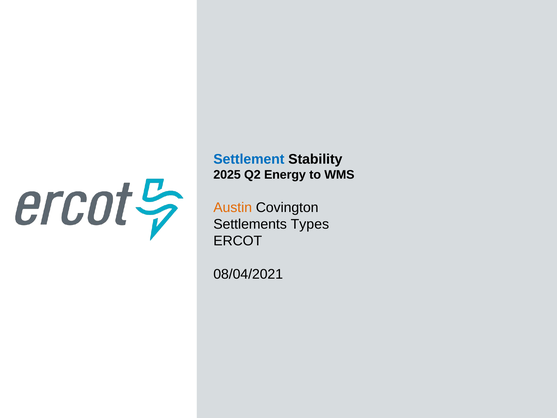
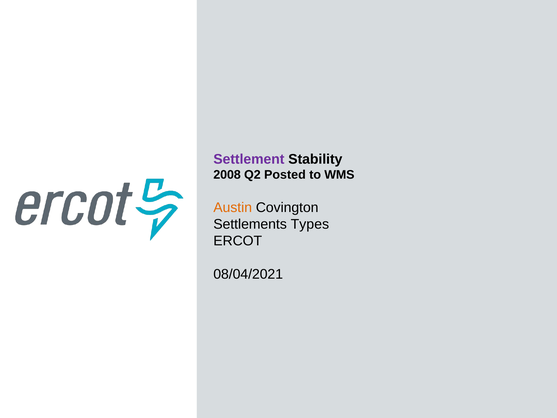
Settlement colour: blue -> purple (249, 159)
2025: 2025 -> 2008 (227, 175)
Energy: Energy -> Posted (285, 175)
